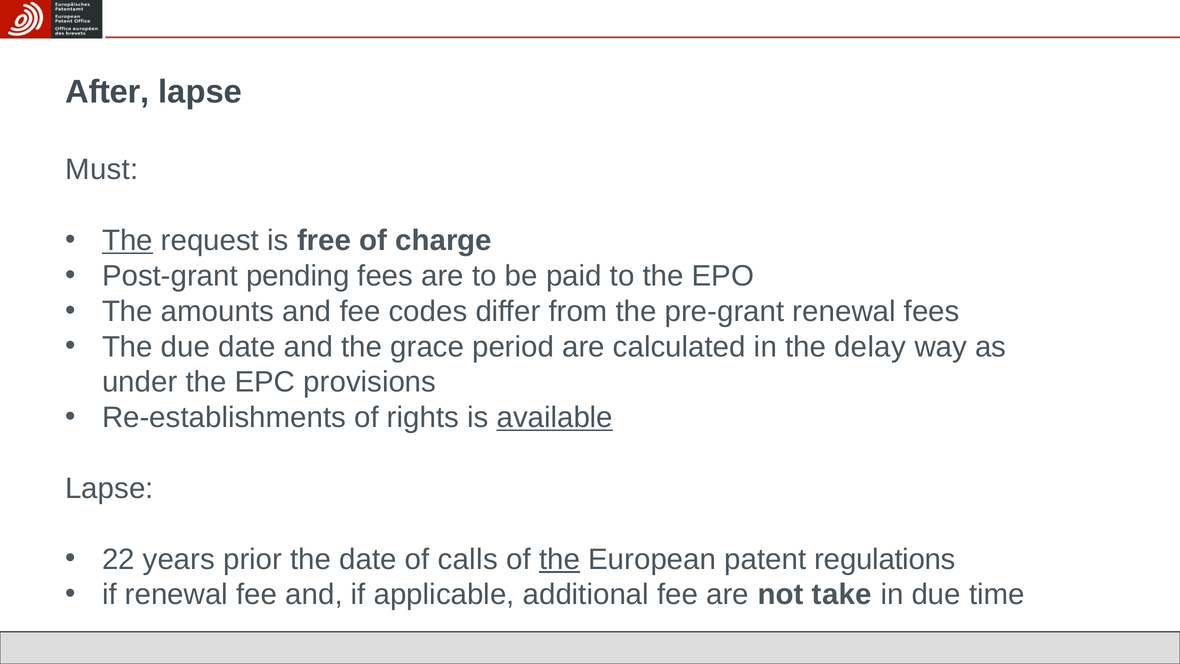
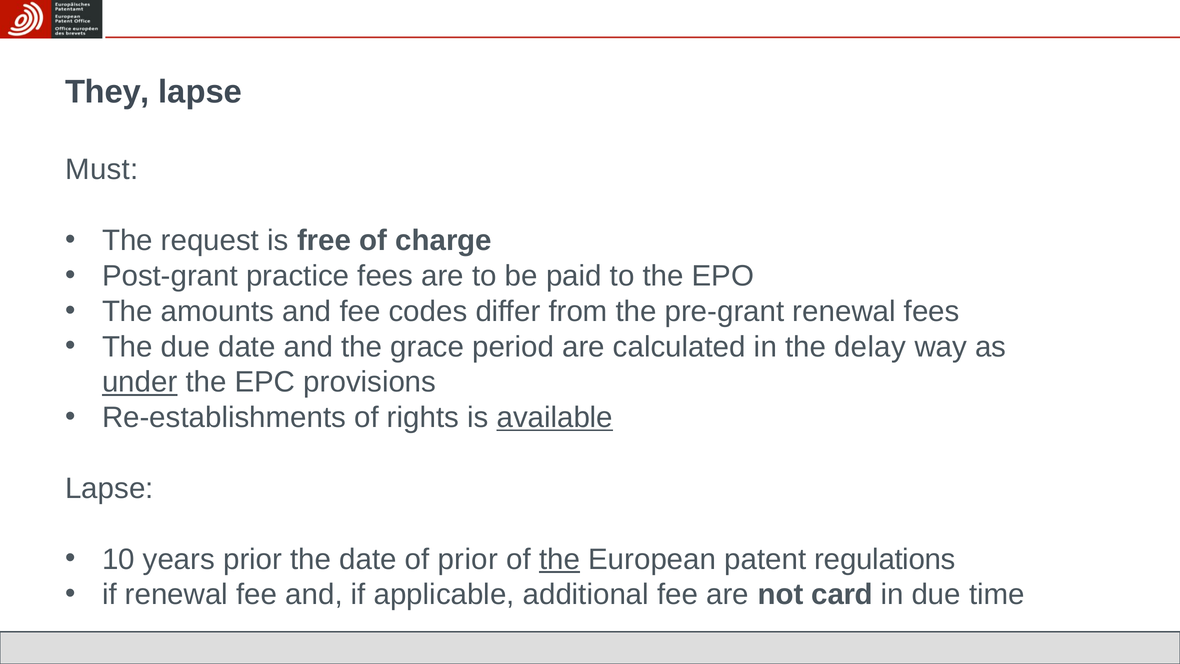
After: After -> They (107, 92)
The underline: present -> none (127, 240)
pending: pending -> practice (298, 276)
under underline: none -> present (140, 382)
22: 22 -> 10 (118, 559)
of calls: calls -> prior (468, 559)
take: take -> card (842, 594)
